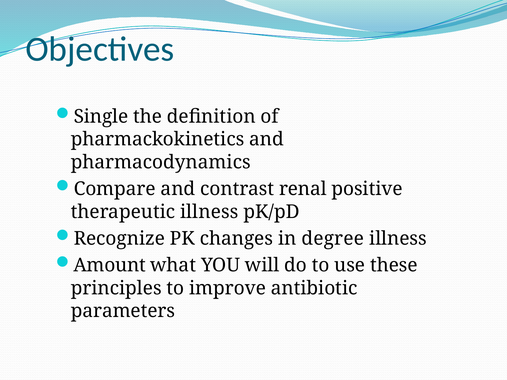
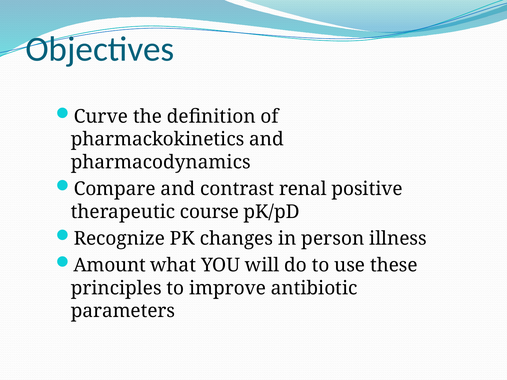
Single: Single -> Curve (101, 117)
therapeutic illness: illness -> course (209, 212)
degree: degree -> person (333, 239)
